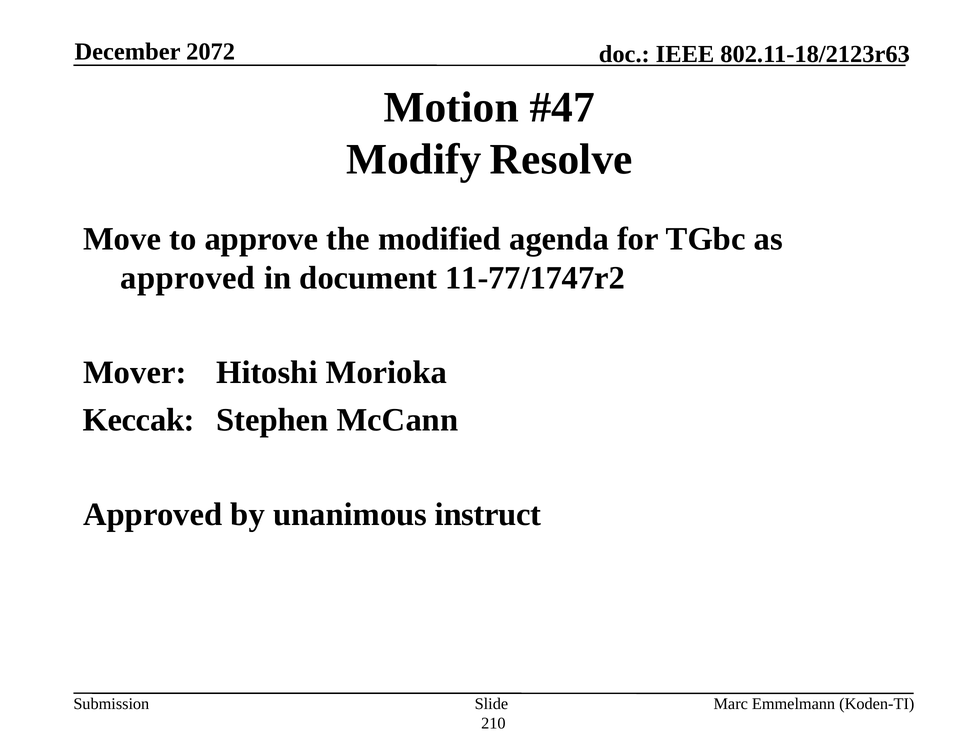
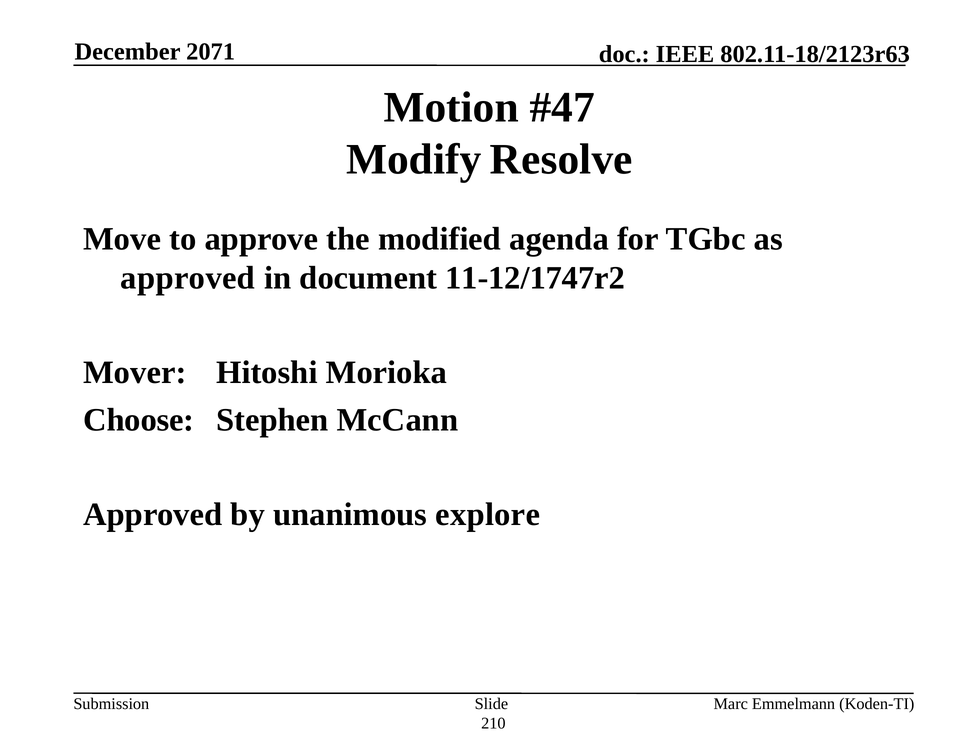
2072: 2072 -> 2071 (211, 52)
11-77/1747r2: 11-77/1747r2 -> 11-12/1747r2 (535, 278)
Keccak: Keccak -> Choose (139, 420)
instruct: instruct -> explore (488, 515)
